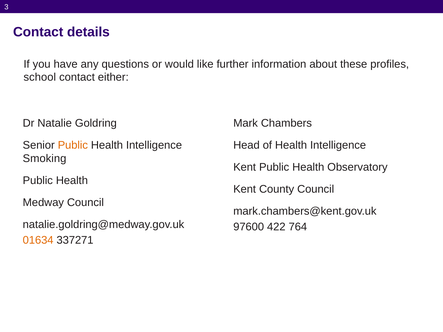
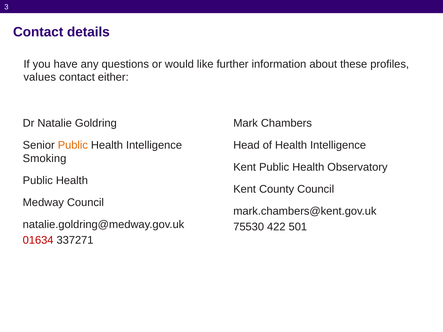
school: school -> values (40, 77)
97600: 97600 -> 75530 (249, 227)
764: 764 -> 501 (298, 227)
01634 colour: orange -> red (38, 240)
